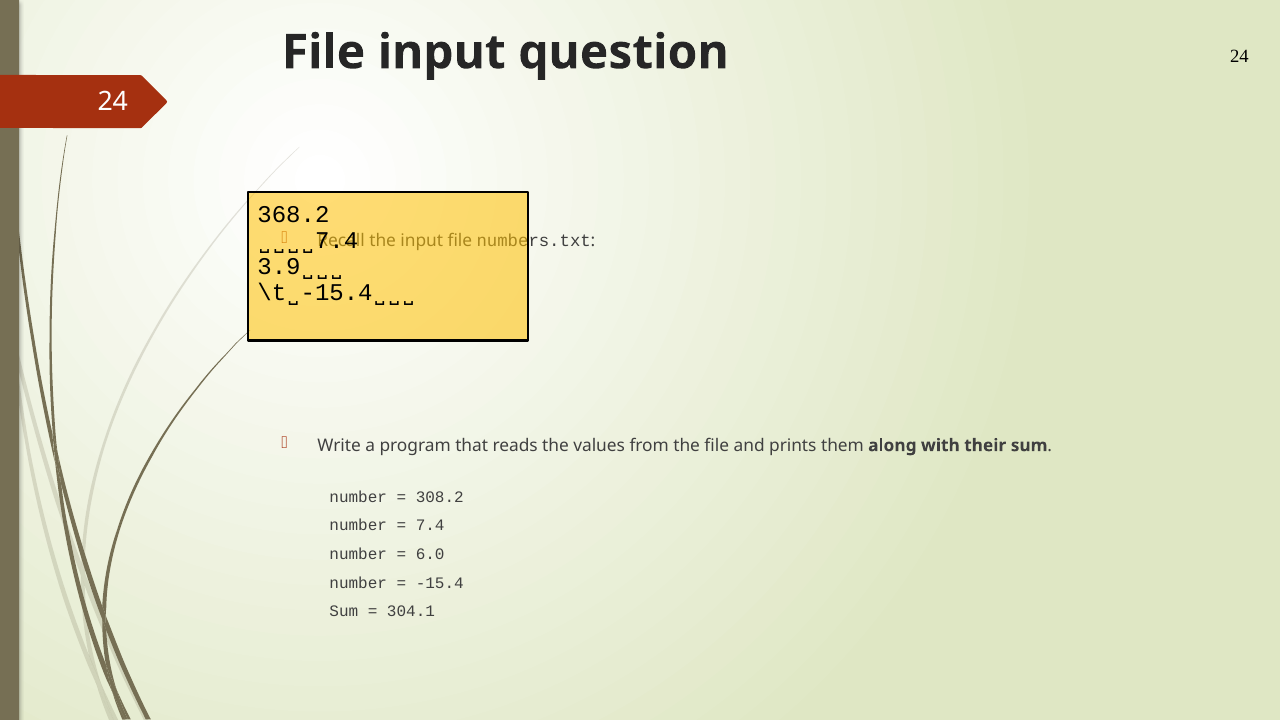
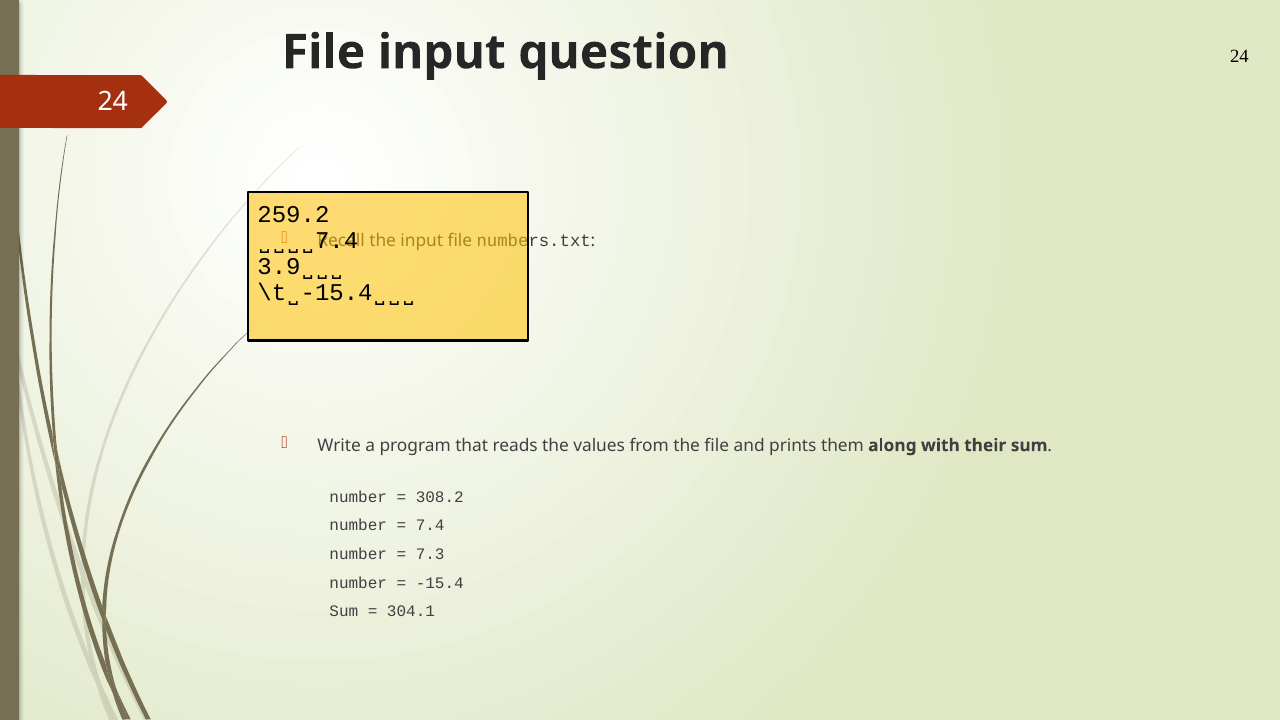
368.2: 368.2 -> 259.2 (293, 214)
6.0: 6.0 -> 7.3 (430, 554)
